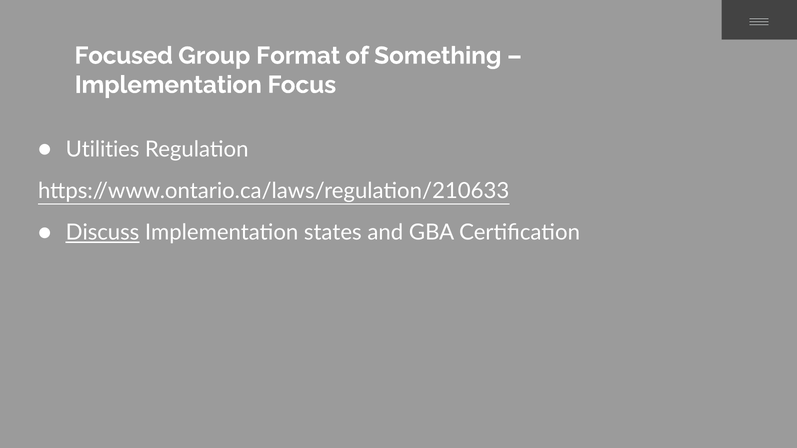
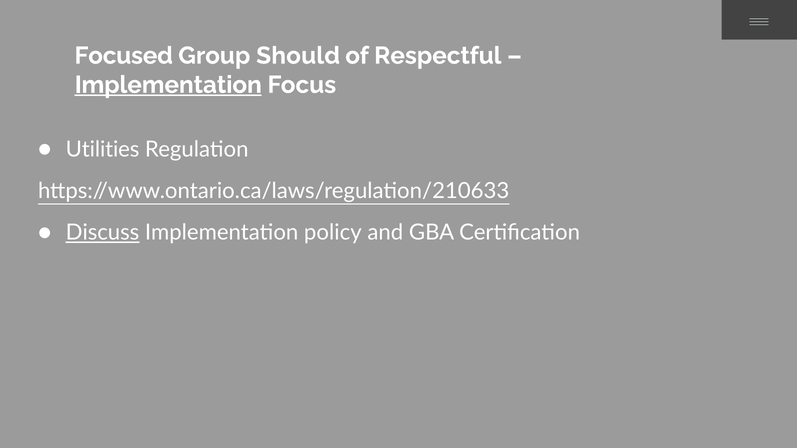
Format: Format -> Should (298, 56)
Something: Something -> Respectful (438, 56)
Implementation underline: none -> present (168, 85)
states: states -> policy (333, 233)
